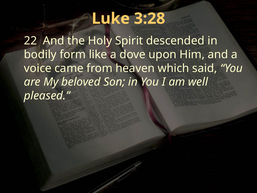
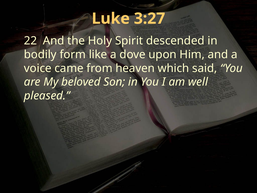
3:28: 3:28 -> 3:27 (150, 19)
